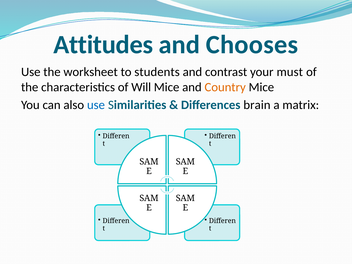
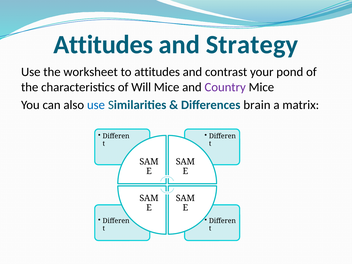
Chooses: Chooses -> Strategy (252, 45)
to students: students -> attitudes (157, 72)
must: must -> pond (290, 72)
Country colour: orange -> purple (225, 87)
